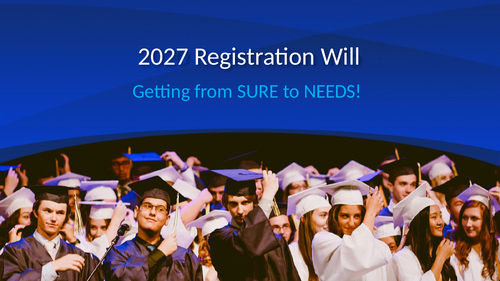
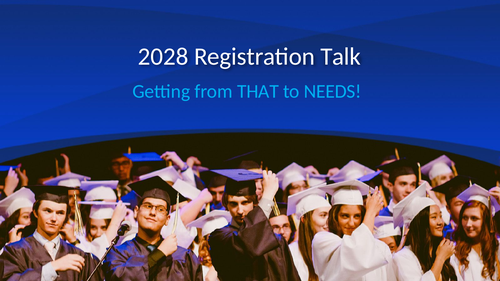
2027: 2027 -> 2028 (163, 57)
Will: Will -> Talk (341, 57)
SURE: SURE -> THAT (258, 92)
